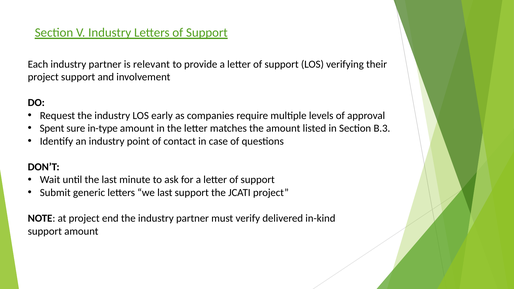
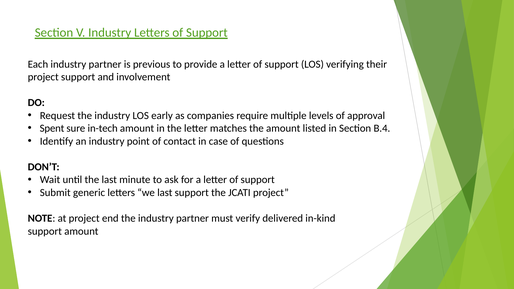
relevant: relevant -> previous (152, 64)
in-type: in-type -> in-tech (103, 128)
B.3: B.3 -> B.4 (382, 128)
